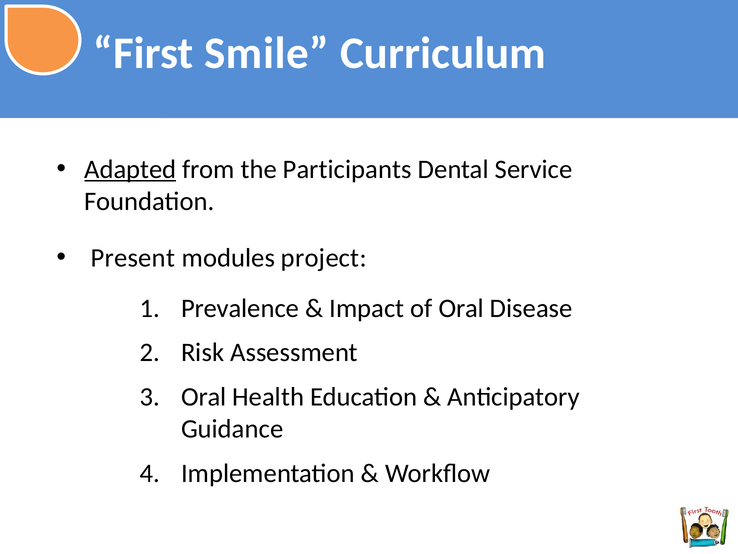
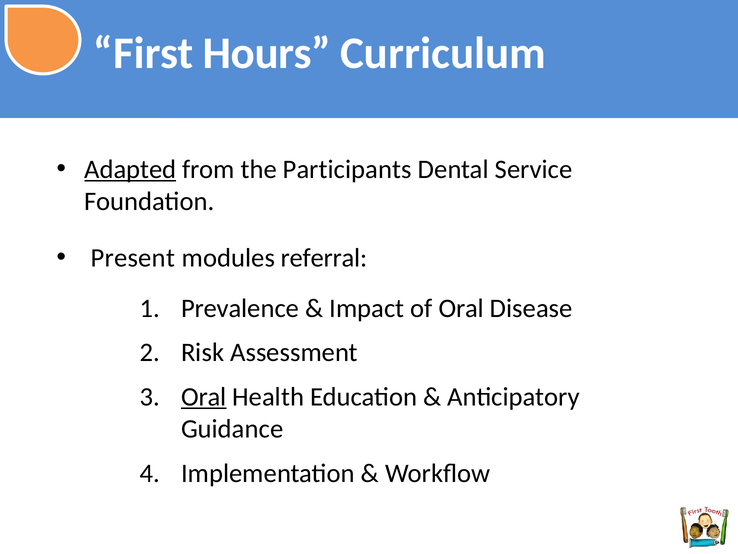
Smile: Smile -> Hours (267, 54)
project: project -> referral (324, 258)
Oral underline: none -> present (204, 397)
